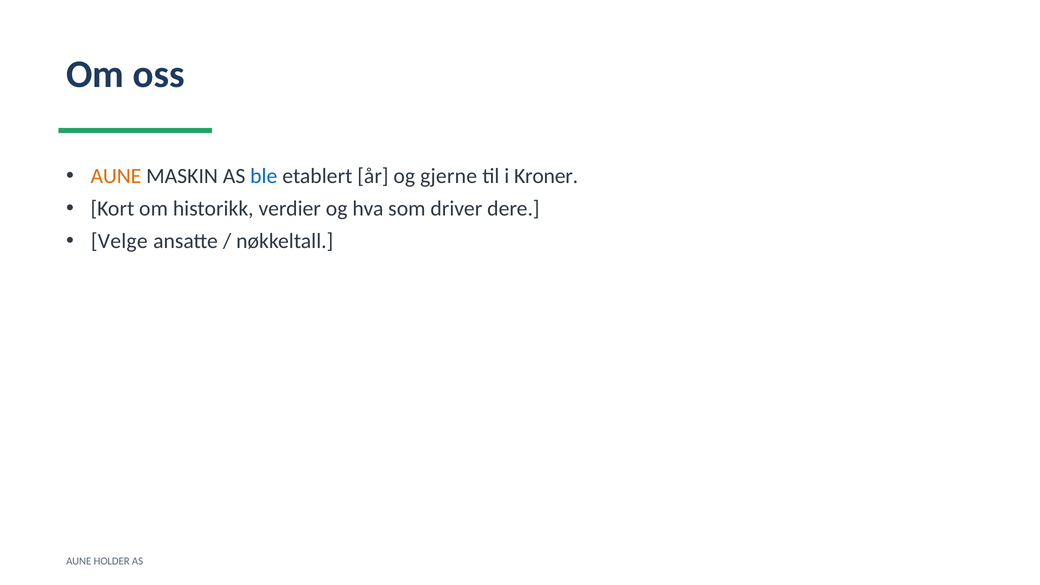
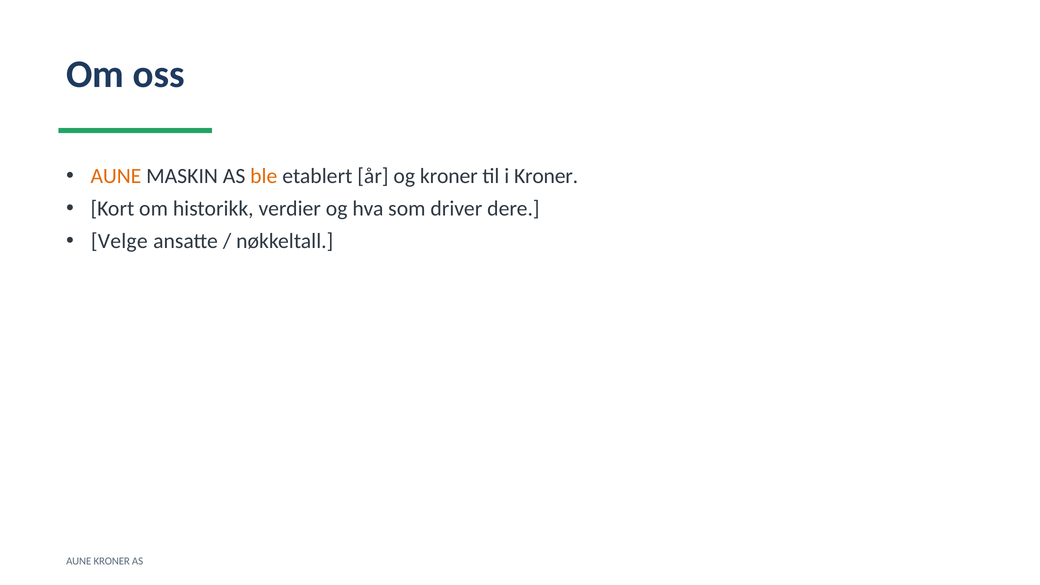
ble colour: blue -> orange (264, 176)
og gjerne: gjerne -> kroner (449, 176)
AUNE HOLDER: HOLDER -> KRONER (112, 561)
